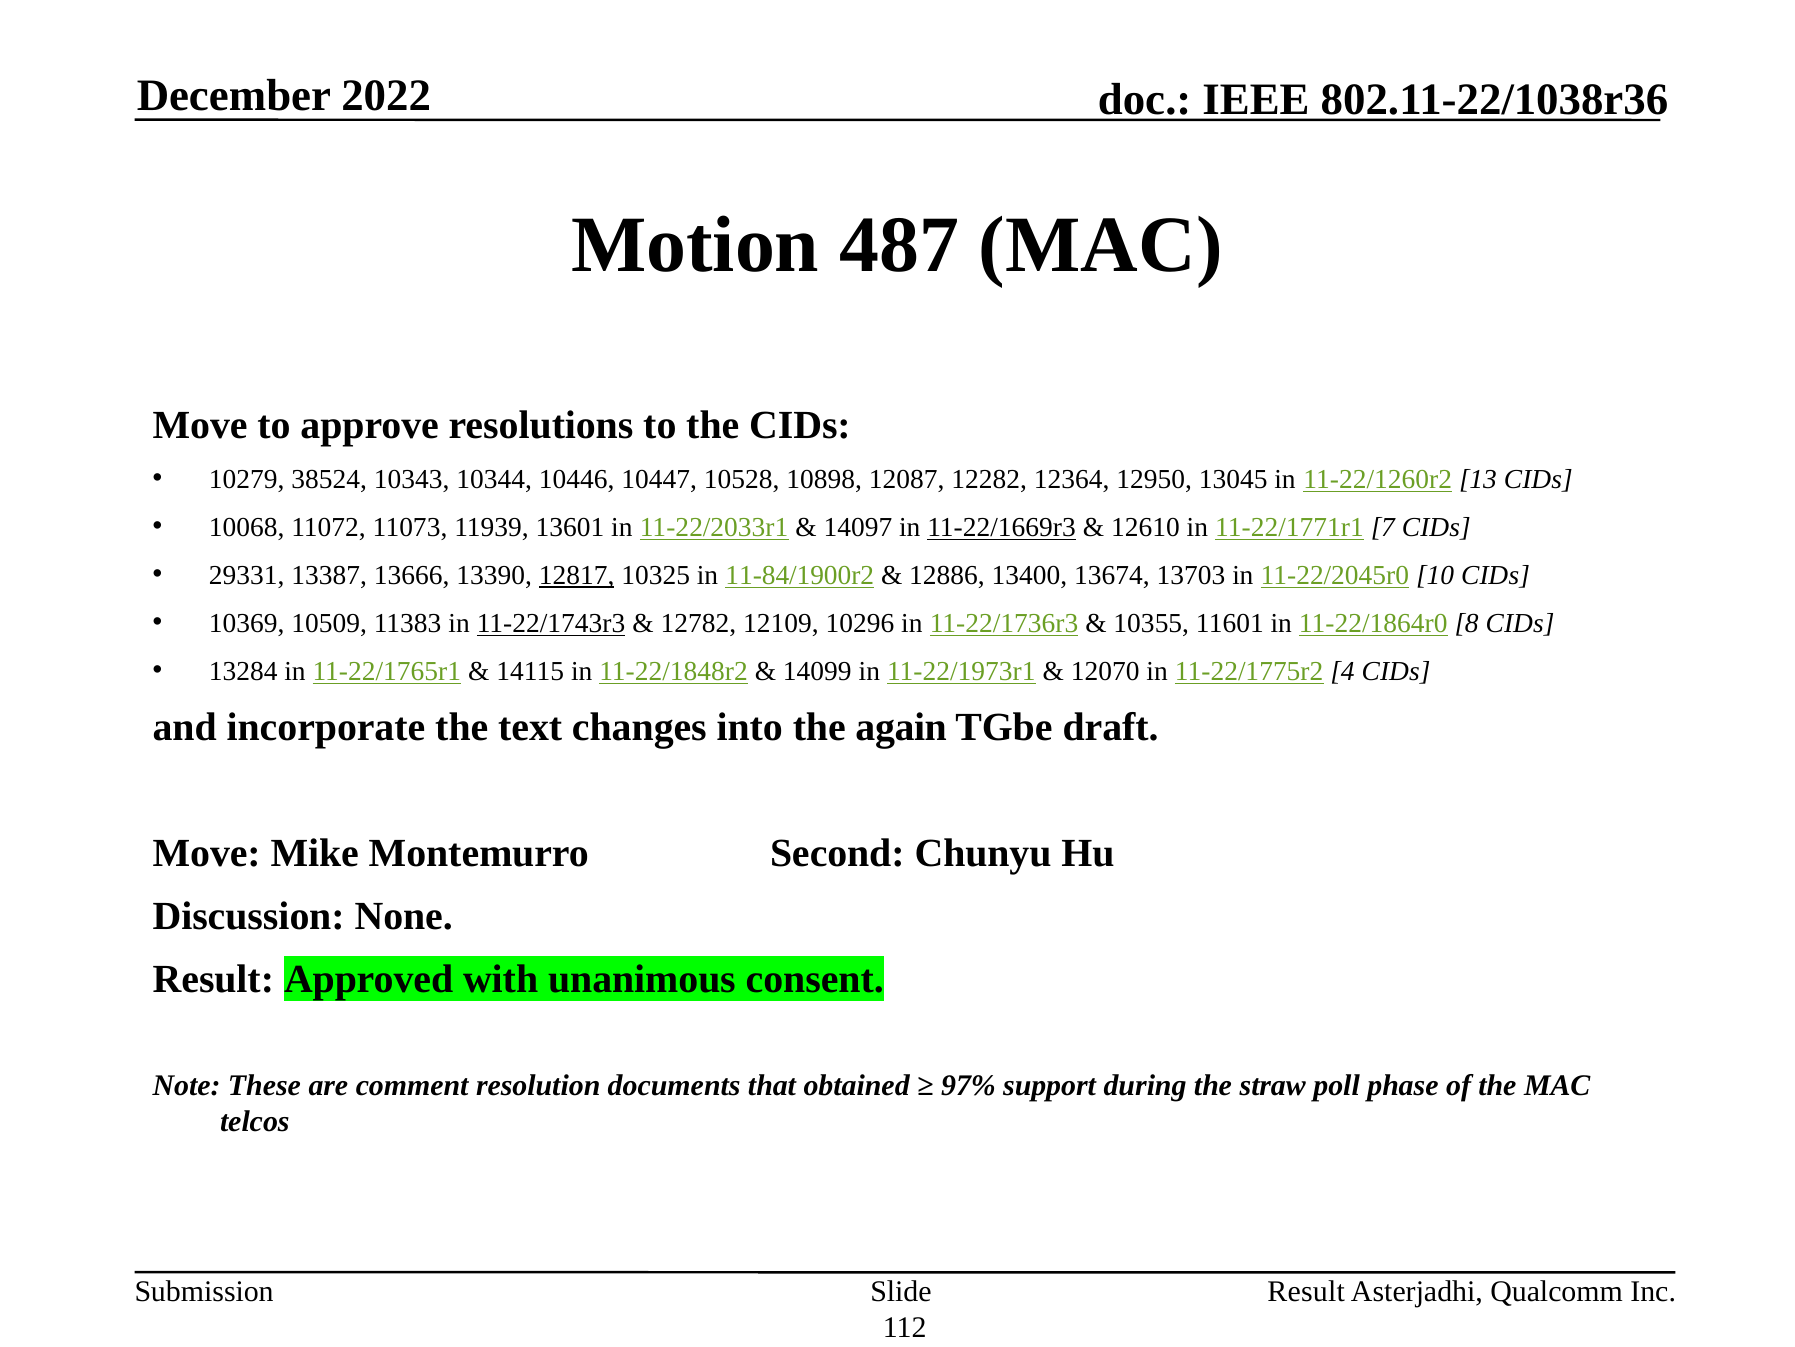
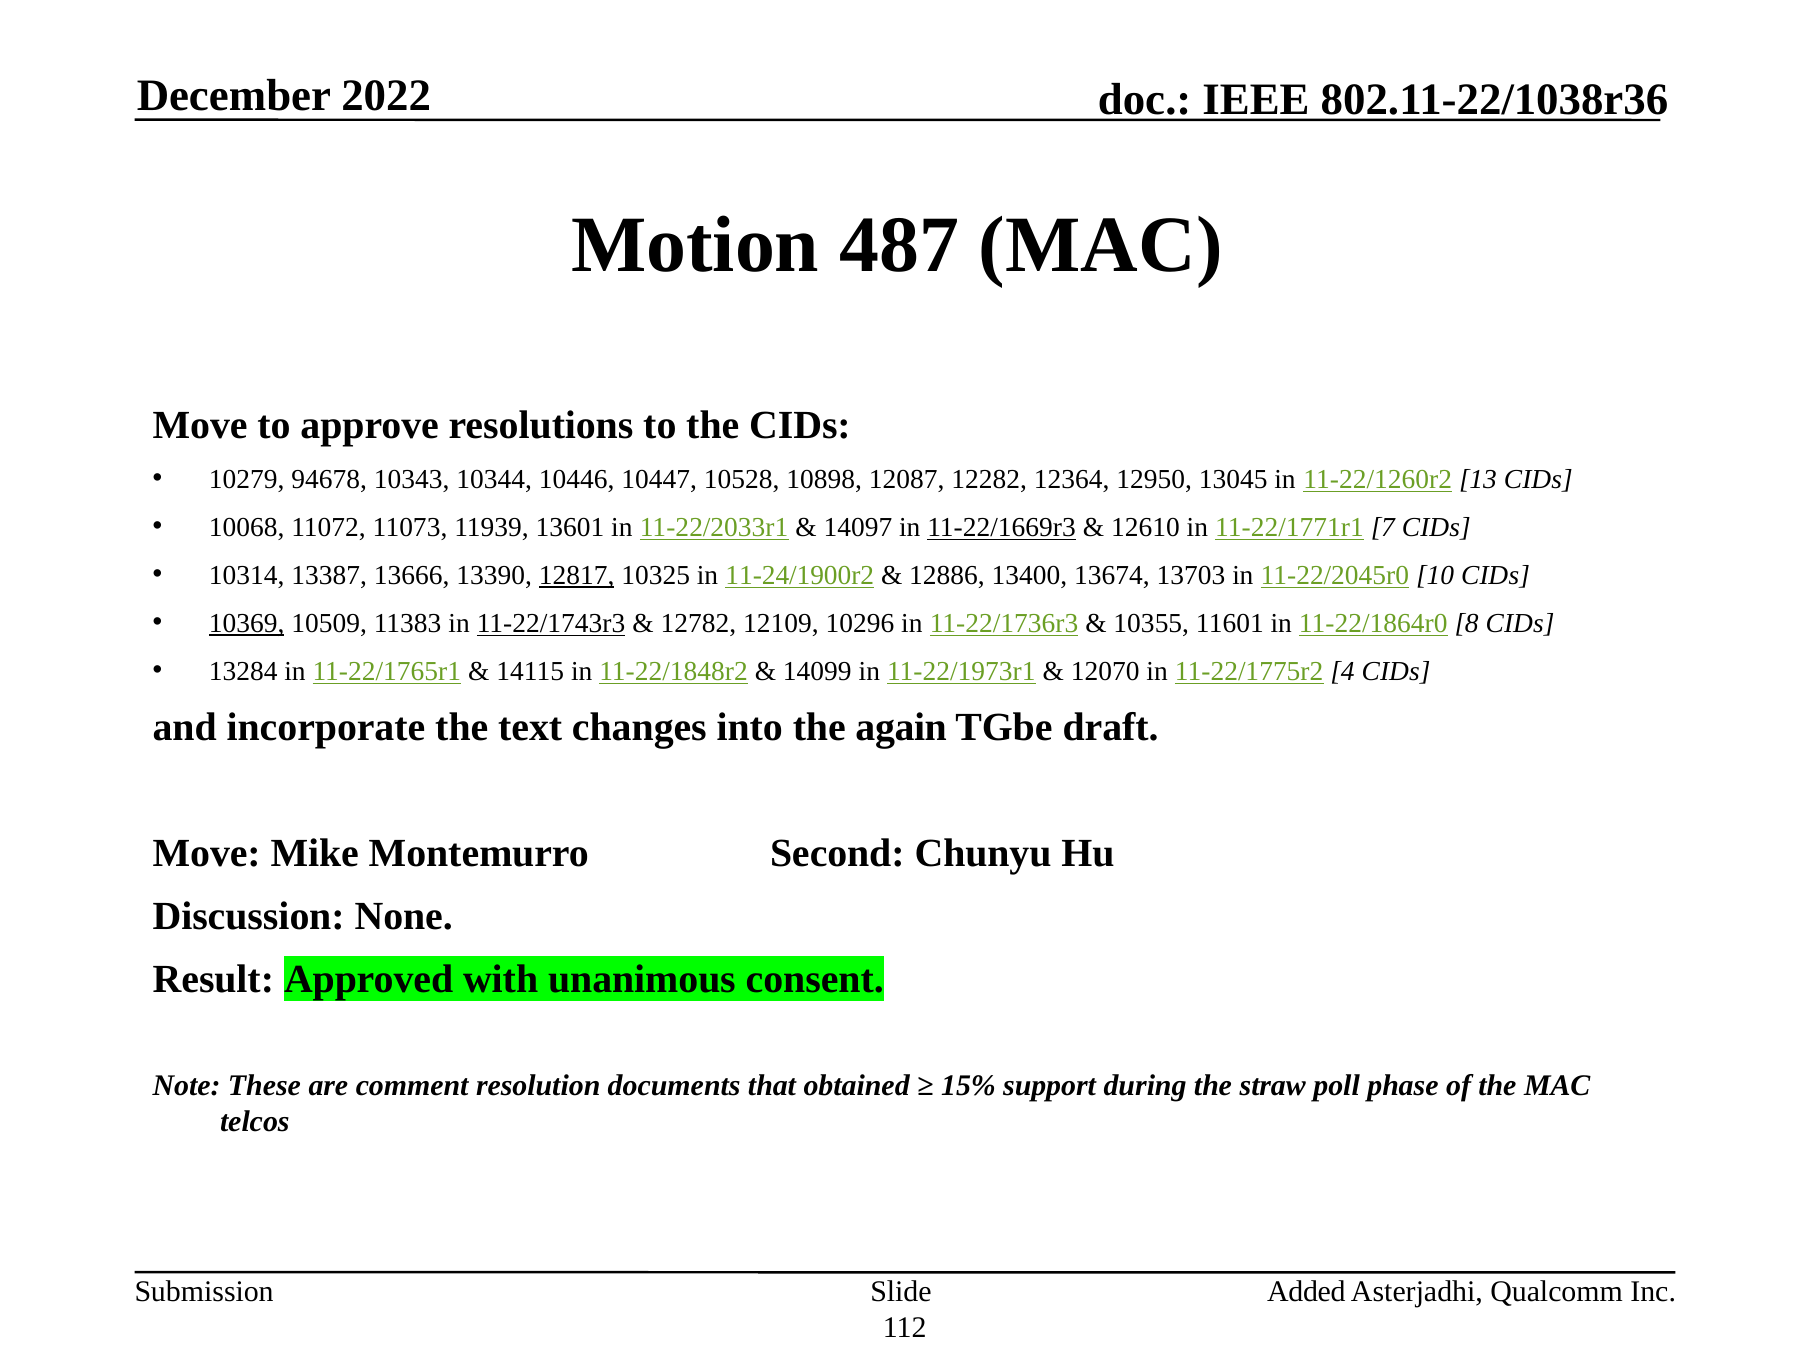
38524: 38524 -> 94678 (329, 479)
29331: 29331 -> 10314 (247, 575)
11-84/1900r2: 11-84/1900r2 -> 11-24/1900r2 (800, 575)
10369 underline: none -> present (247, 623)
97%: 97% -> 15% (968, 1085)
Result: Result -> Added (1306, 1291)
